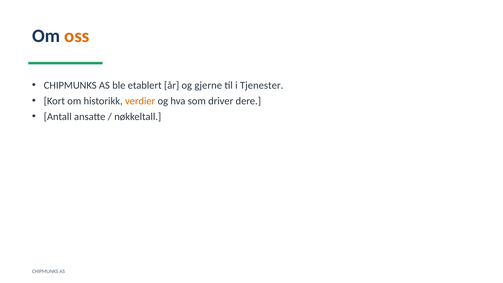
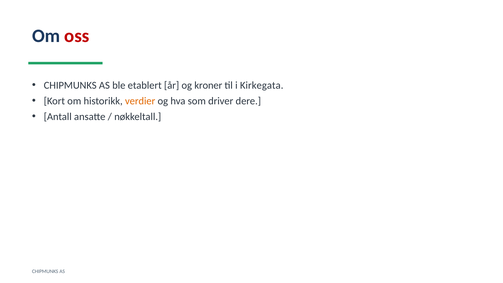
oss colour: orange -> red (77, 36)
gjerne: gjerne -> kroner (208, 85)
Tjenester: Tjenester -> Kirkegata (262, 85)
